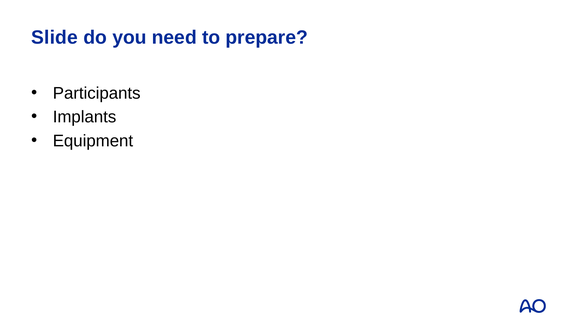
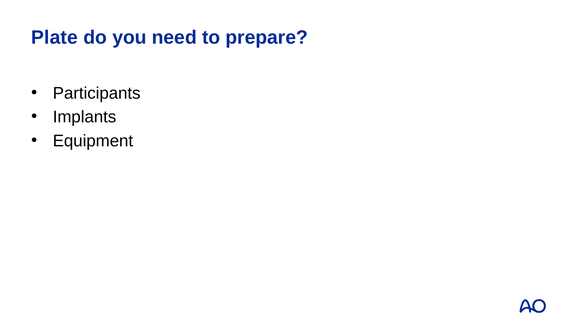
Slide: Slide -> Plate (55, 37)
